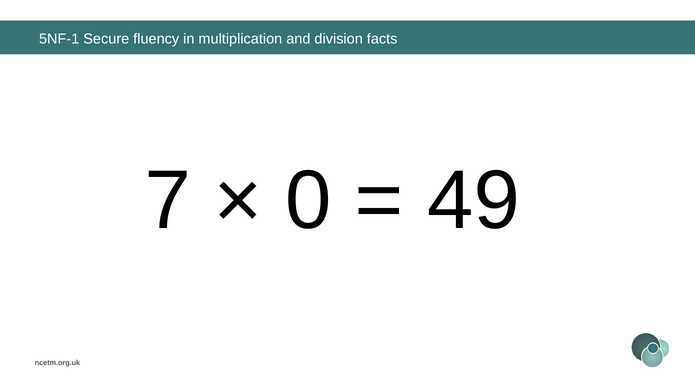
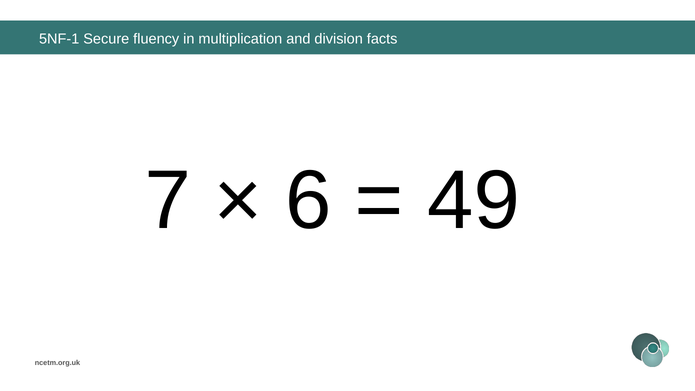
0: 0 -> 6 (309, 201)
